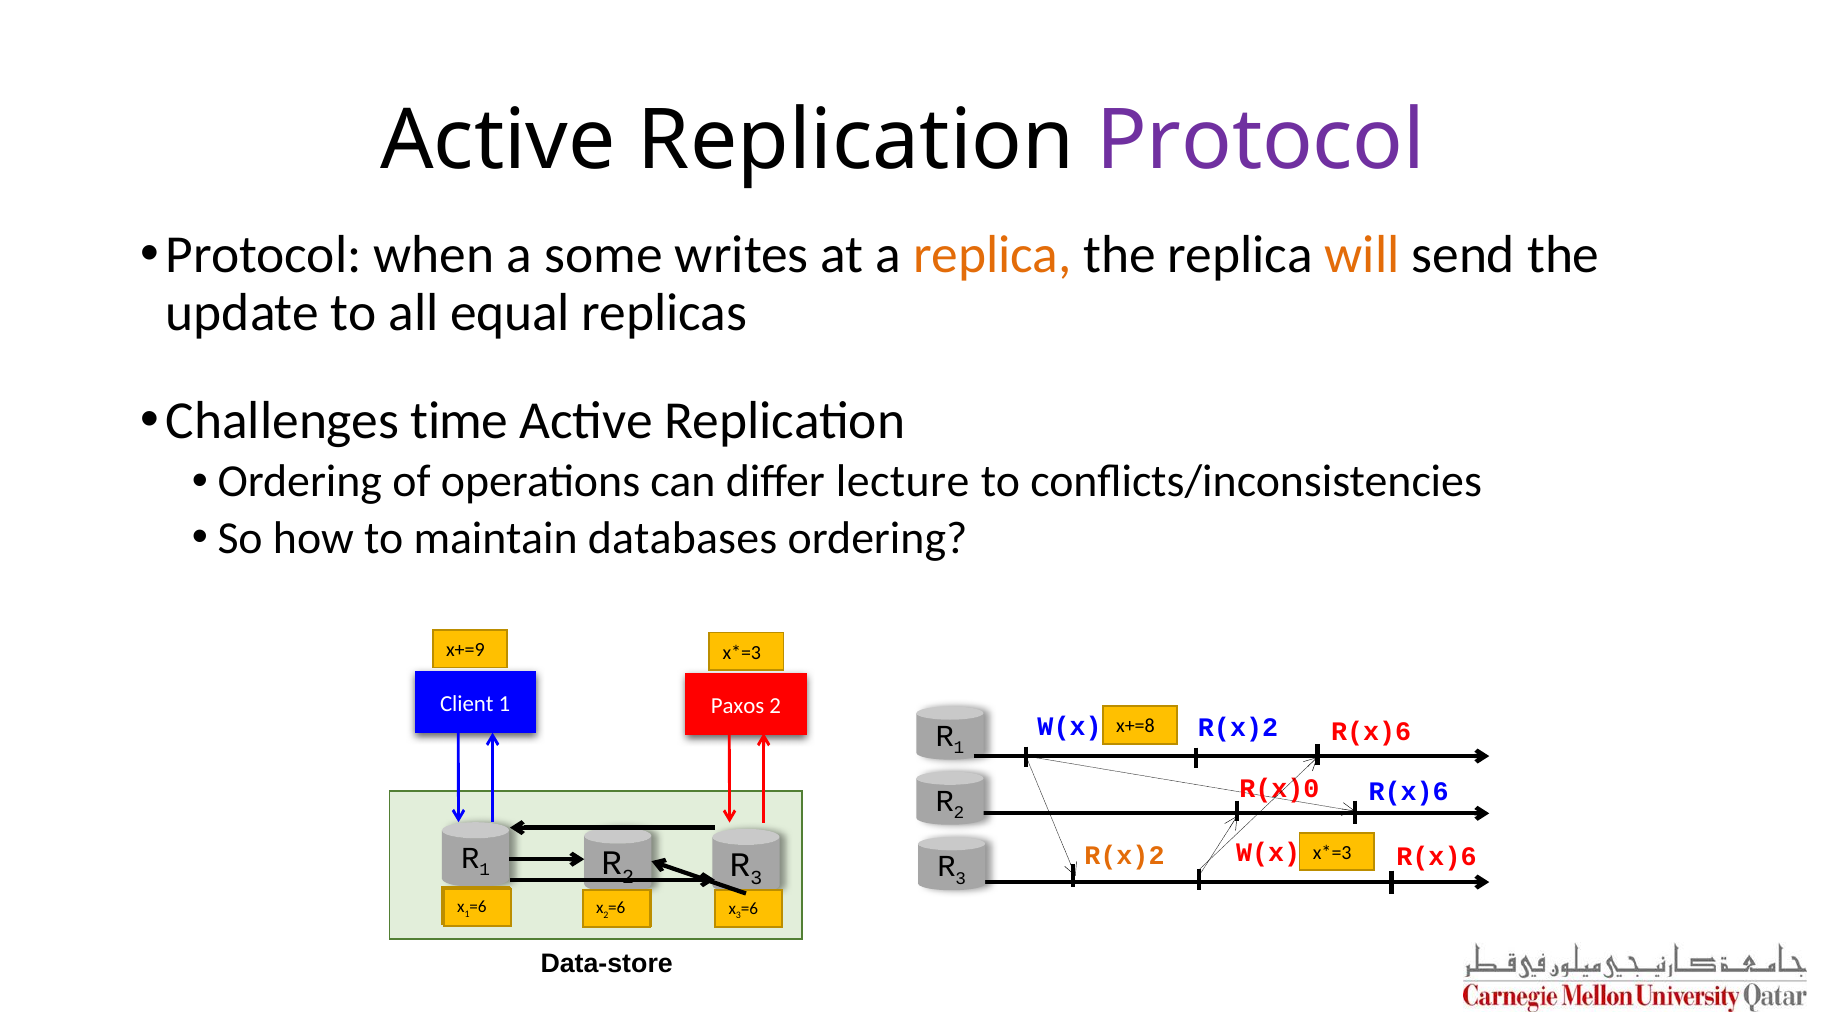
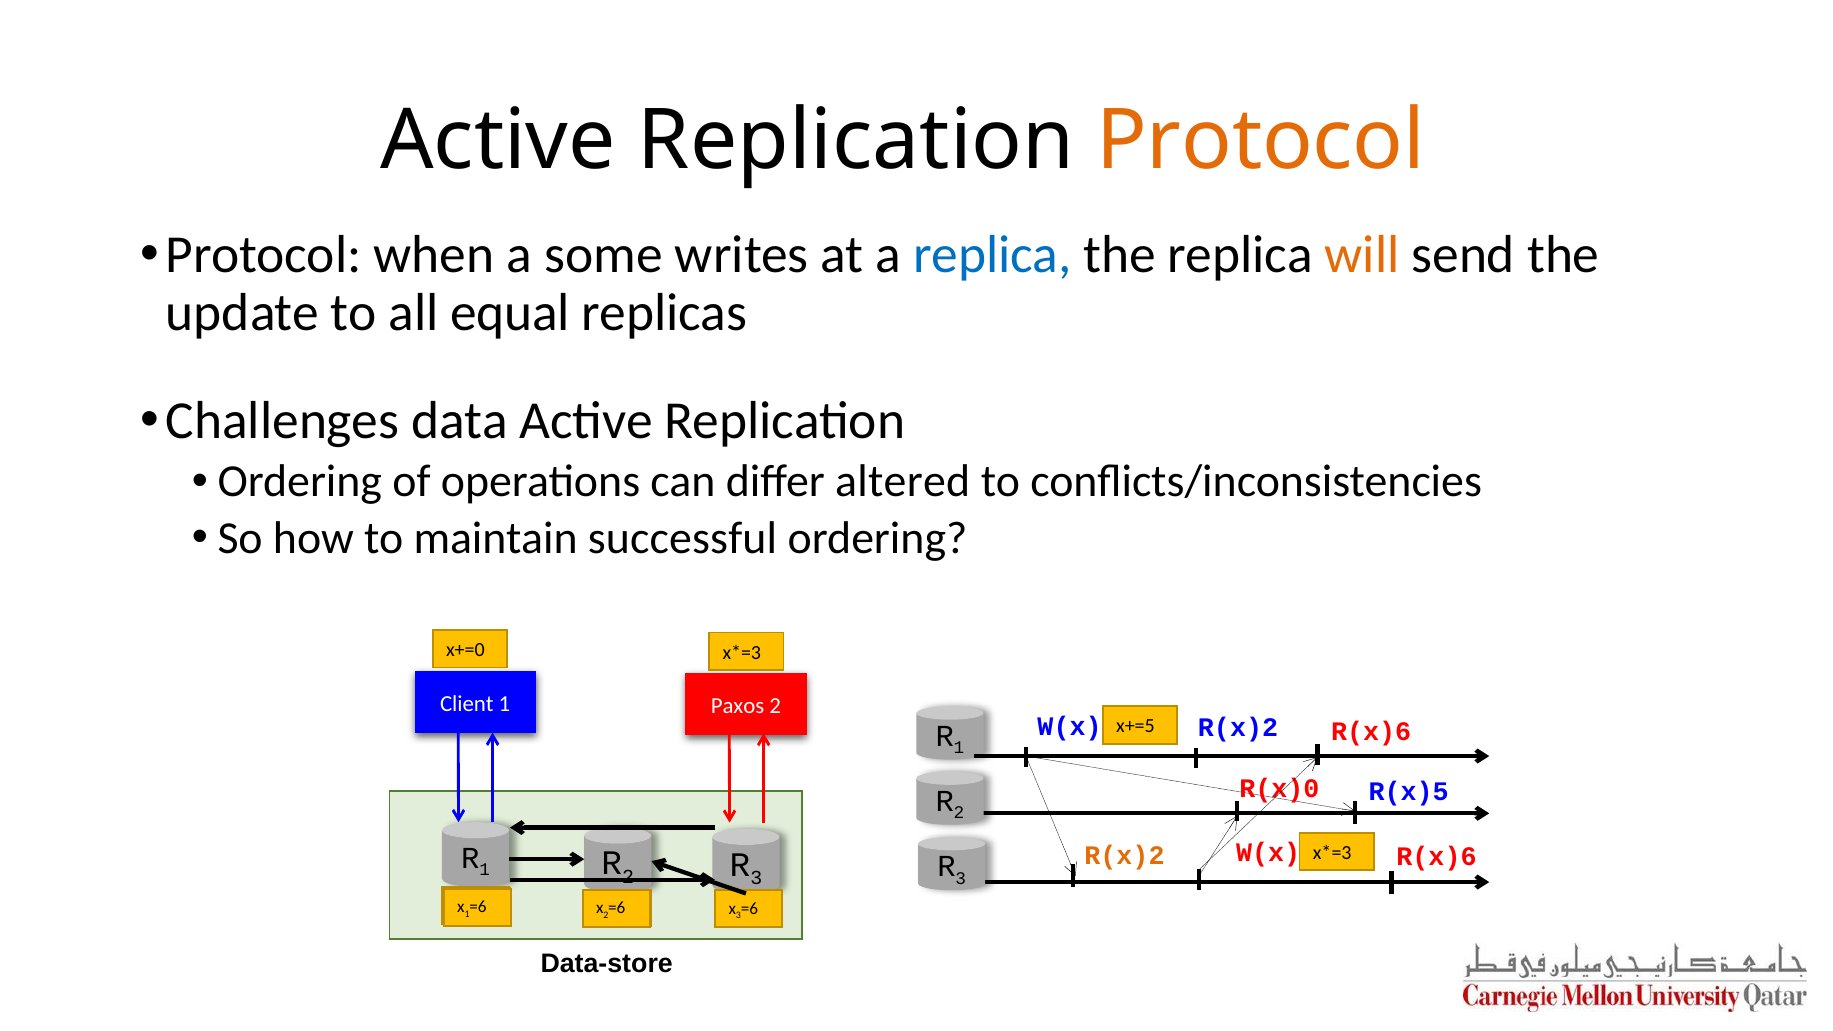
Protocol colour: purple -> orange (1261, 140)
replica colour: orange -> blue (992, 255)
time: time -> data (460, 421)
lecture: lecture -> altered (903, 482)
databases: databases -> successful (683, 538)
x+=9: x+=9 -> x+=0 (465, 650)
x+=8: x+=8 -> x+=5 (1135, 726)
R(x)6: R(x)6 -> R(x)5 (1409, 792)
